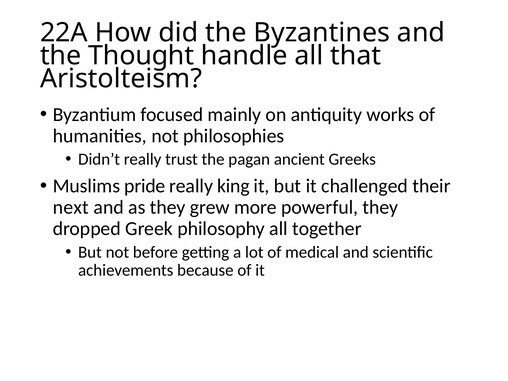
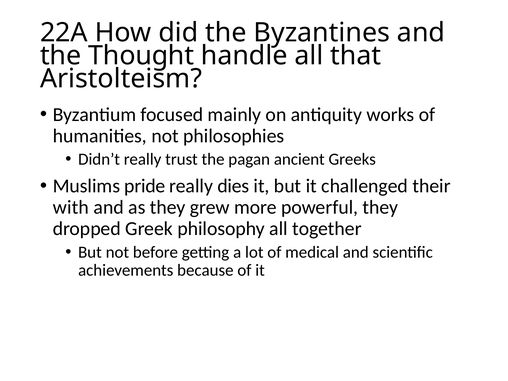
king: king -> dies (233, 186)
next: next -> with (71, 207)
